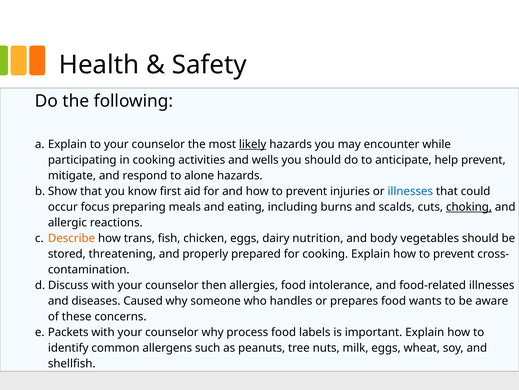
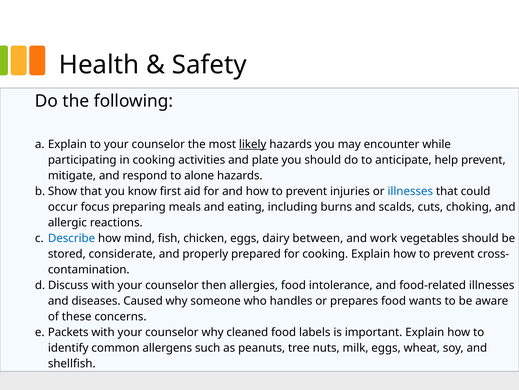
wells: wells -> plate (265, 160)
choking underline: present -> none (469, 207)
Describe colour: orange -> blue (72, 238)
trans: trans -> mind (139, 238)
nutrition: nutrition -> between (318, 238)
body: body -> work (384, 238)
threatening: threatening -> considerate (122, 254)
process: process -> cleaned (247, 332)
